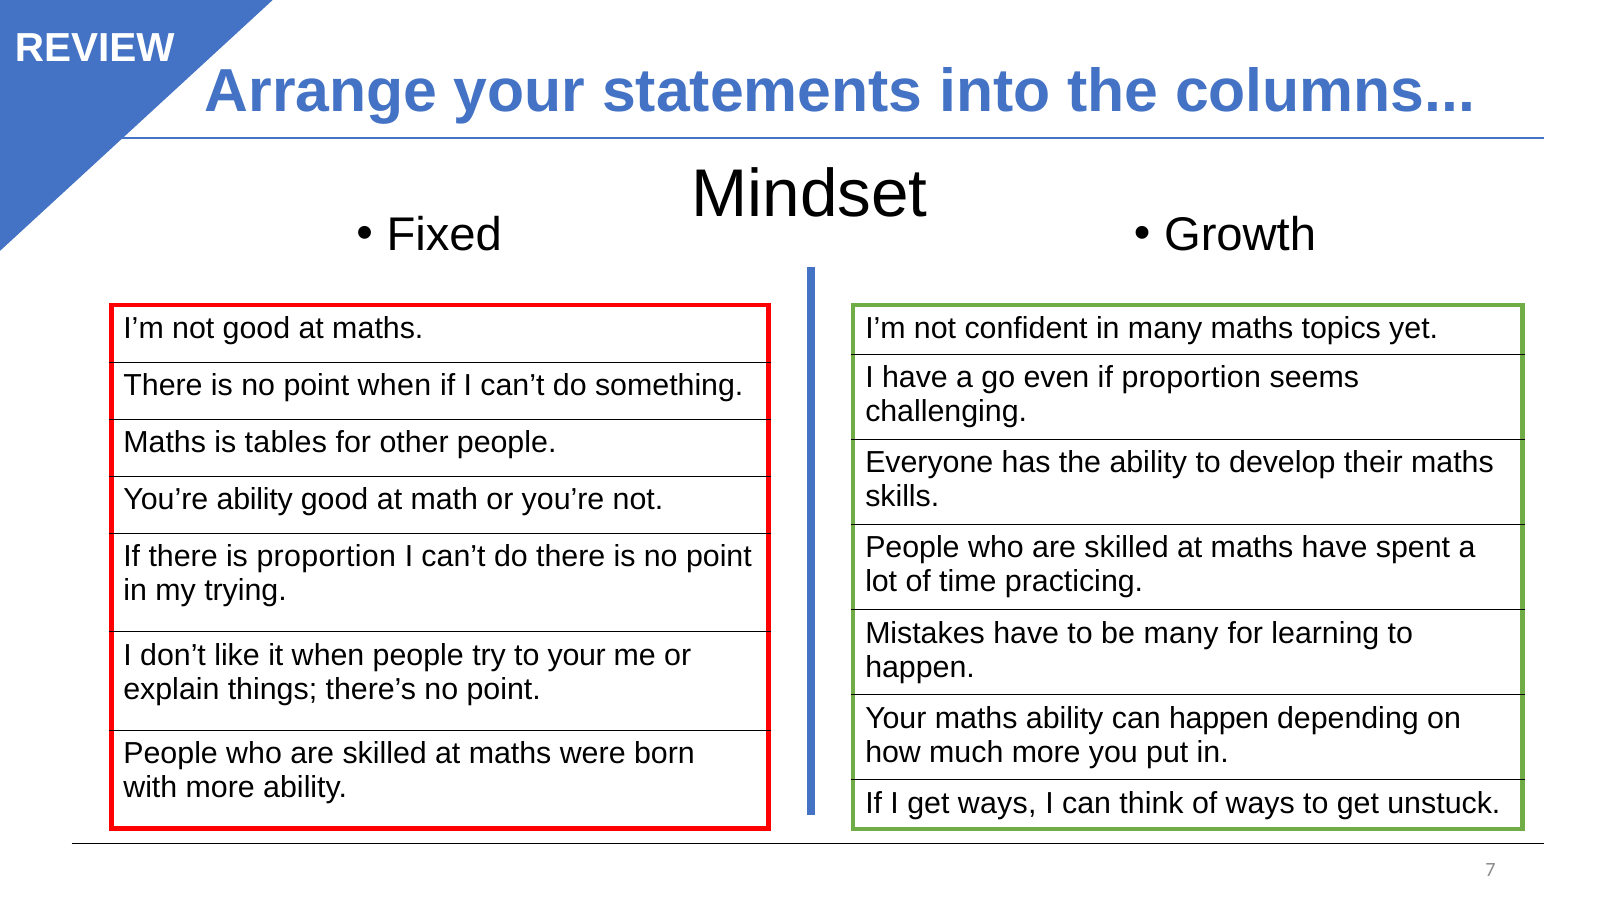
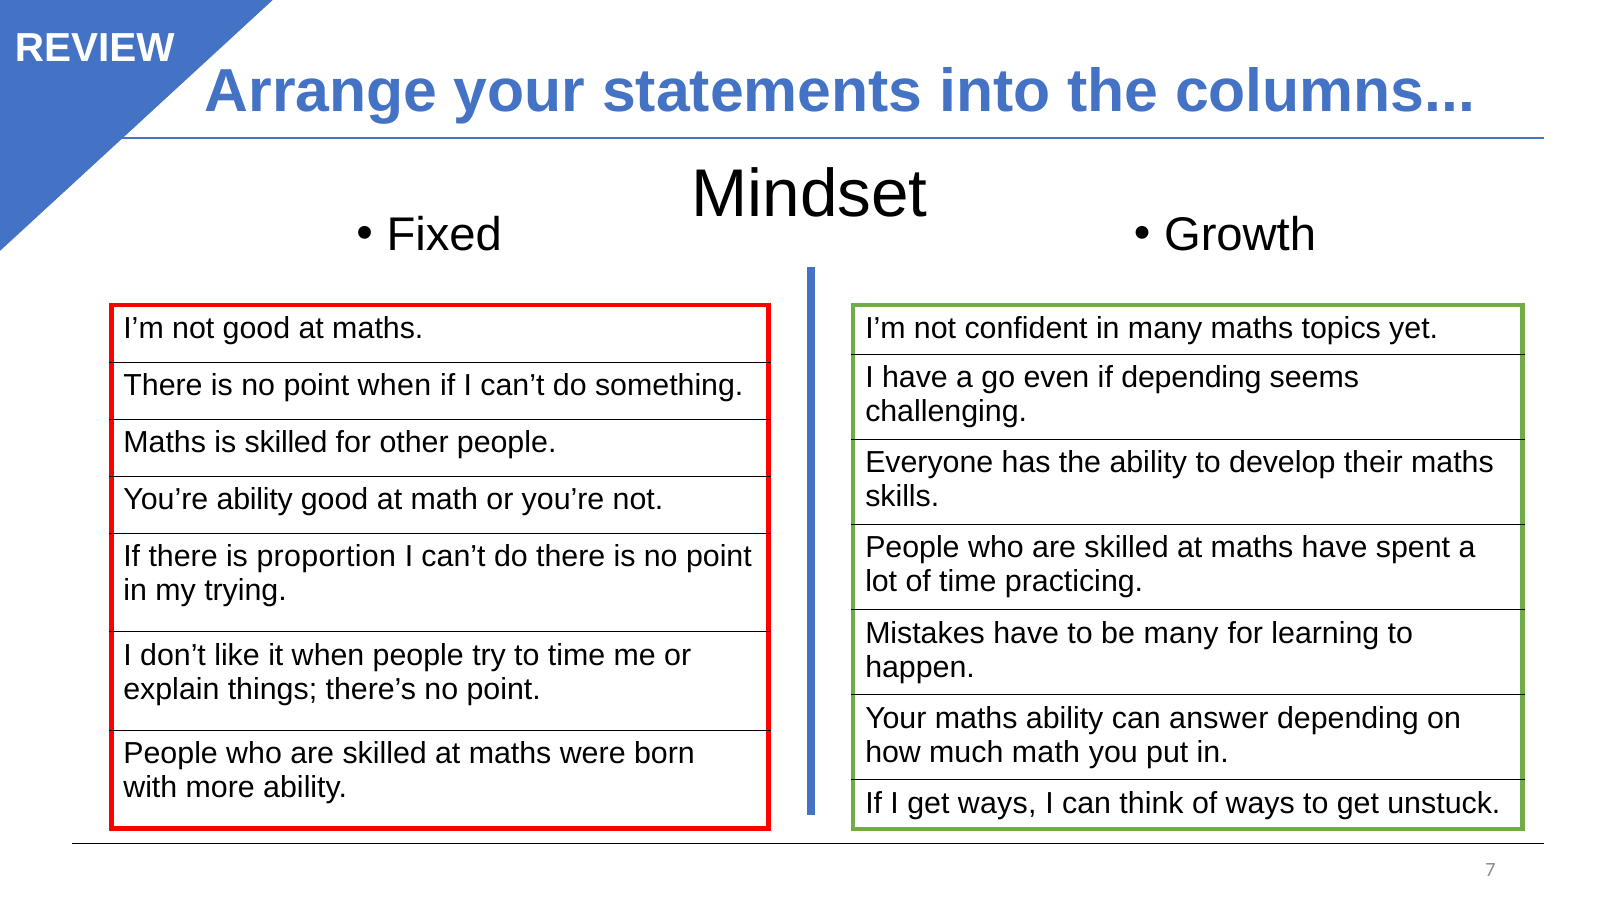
if proportion: proportion -> depending (1191, 378)
is tables: tables -> skilled (286, 442)
to your: your -> time (577, 655)
can happen: happen -> answer (1219, 718)
much more: more -> math (1046, 752)
